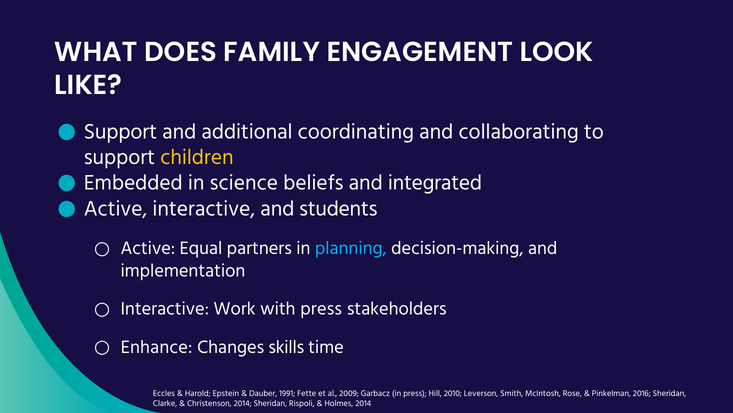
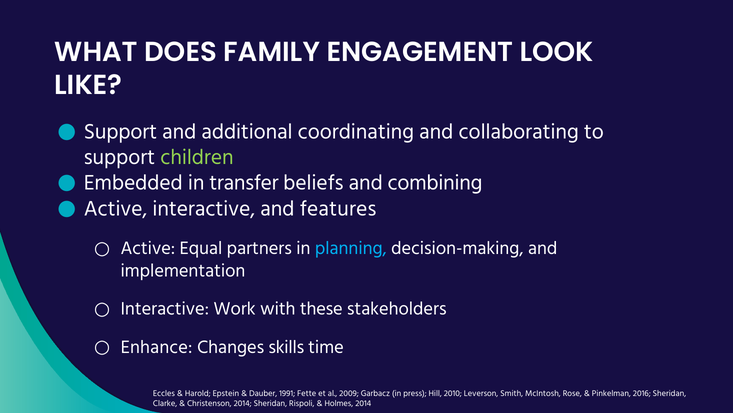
children colour: yellow -> light green (197, 157)
science: science -> transfer (244, 183)
integrated: integrated -> combining (435, 183)
students: students -> features (338, 208)
with press: press -> these (321, 308)
